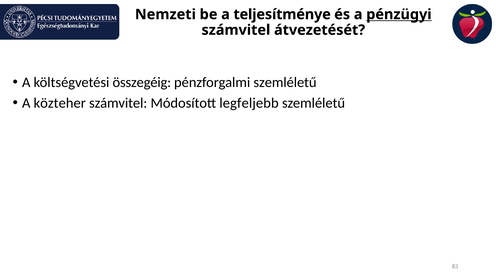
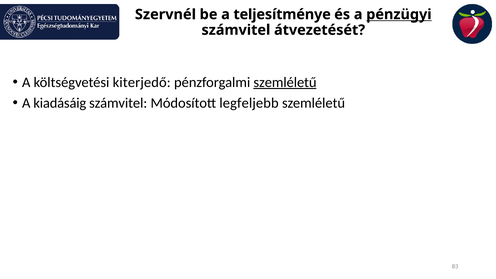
Nemzeti: Nemzeti -> Szervnél (165, 14)
összegéig: összegéig -> kiterjedő (142, 82)
szemléletű underline: none -> present (285, 82)
közteher: közteher -> kiadásáig (60, 103)
